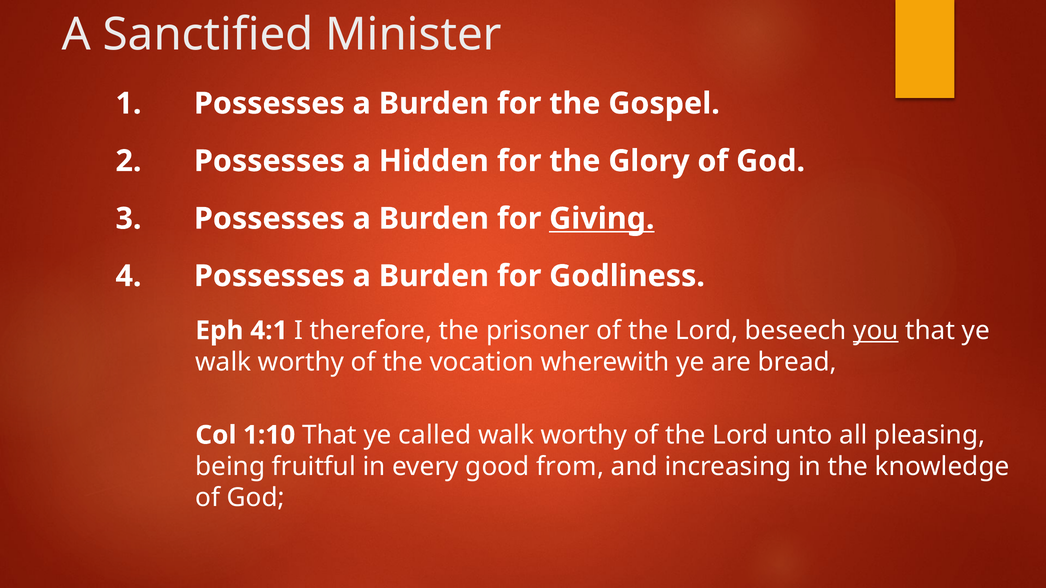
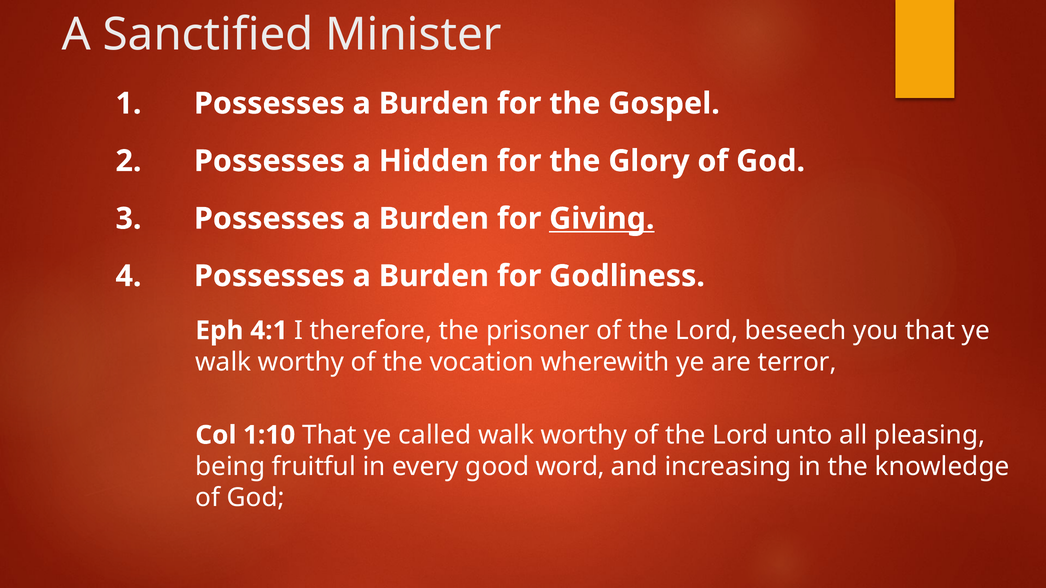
you underline: present -> none (876, 331)
bread: bread -> terror (797, 362)
from: from -> word (570, 467)
